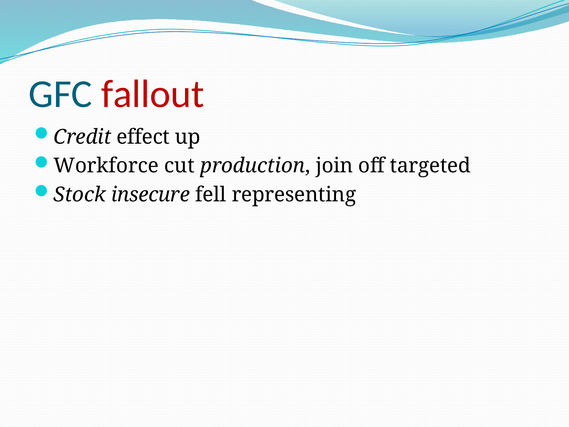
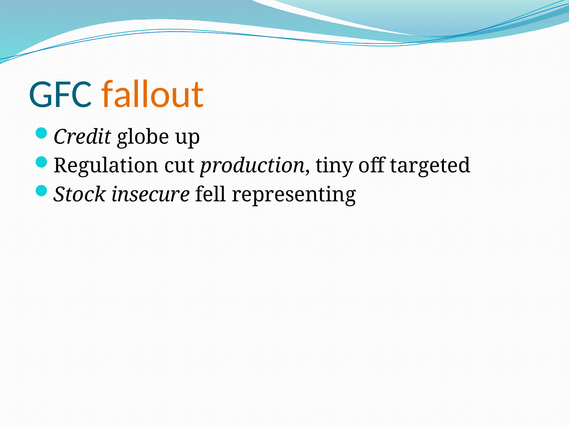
fallout colour: red -> orange (153, 94)
effect: effect -> globe (143, 137)
Workforce: Workforce -> Regulation (106, 166)
join: join -> tiny (334, 166)
